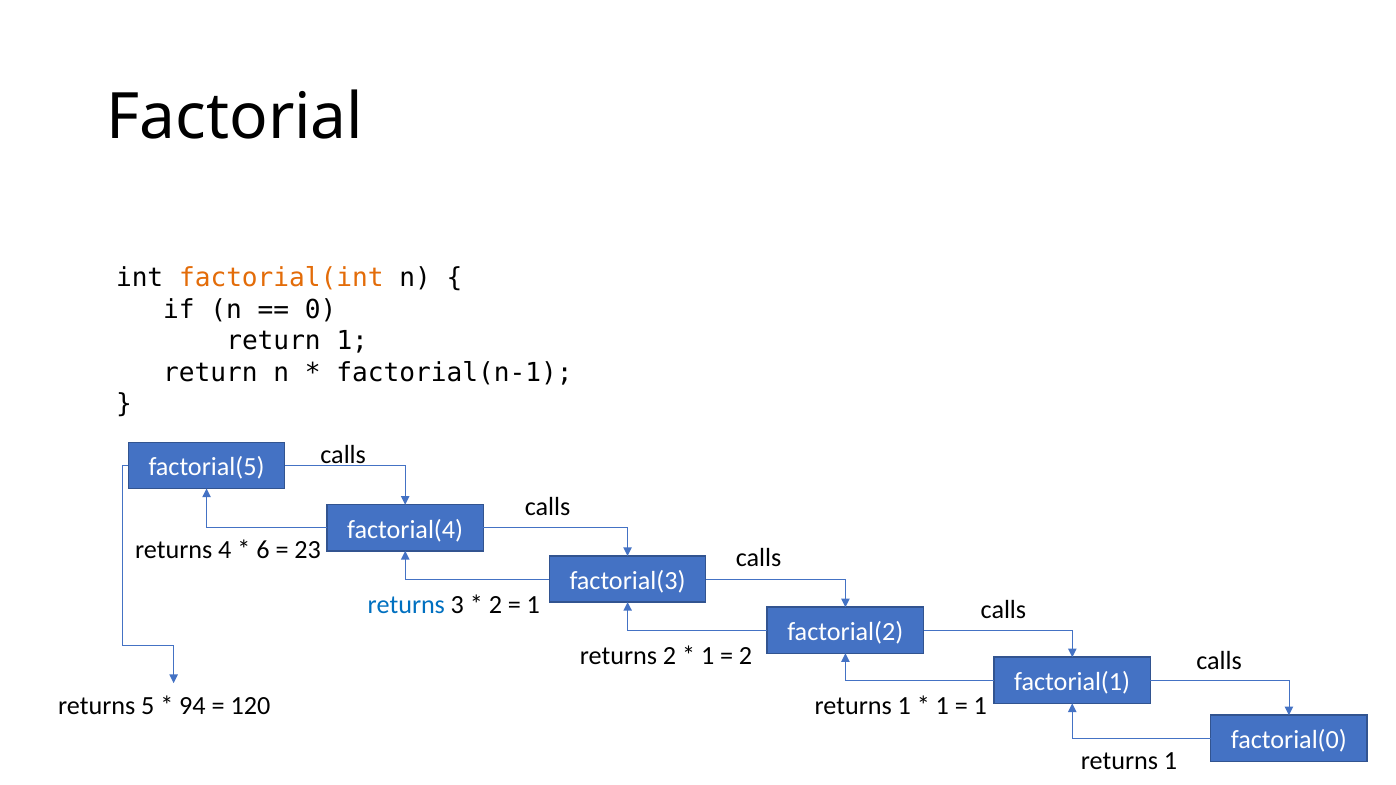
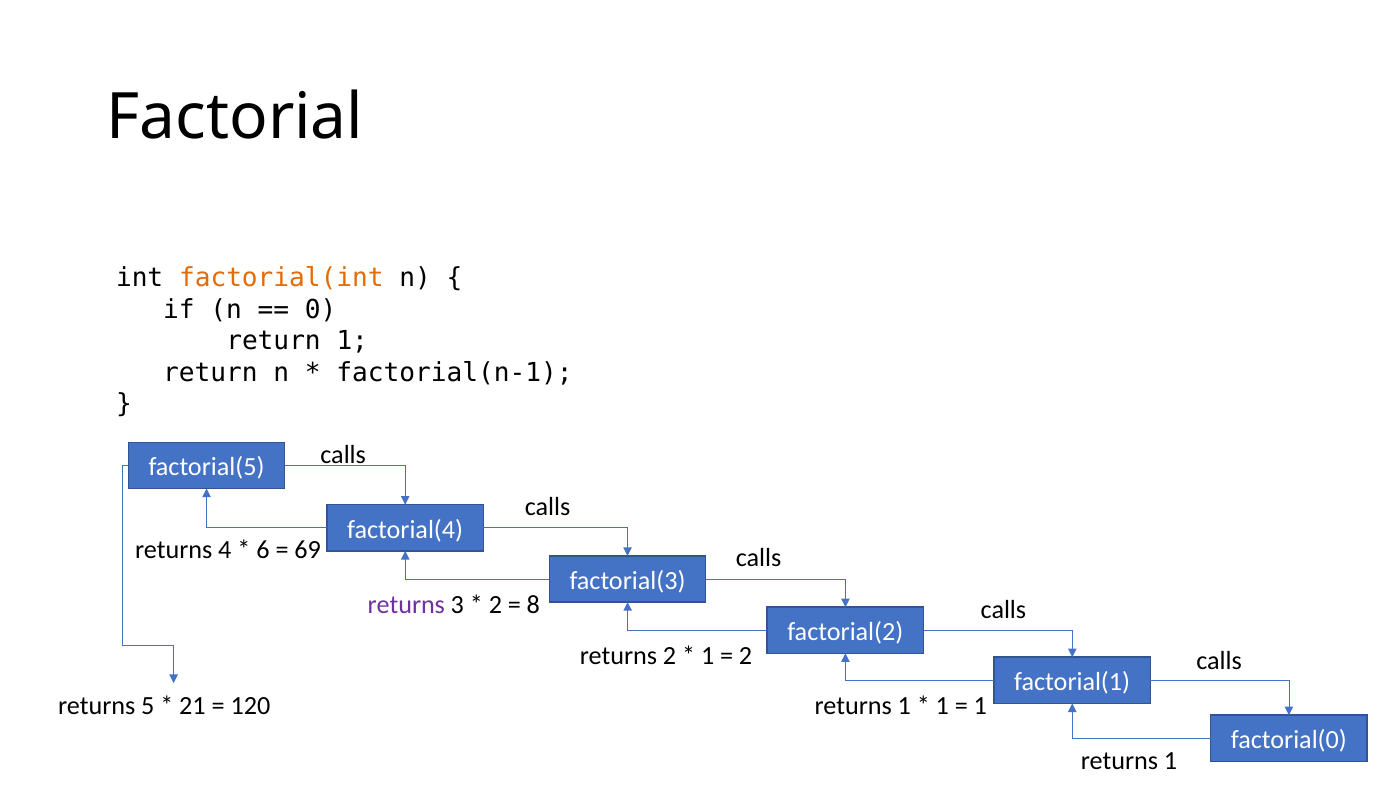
23: 23 -> 69 (308, 550)
returns colour: blue -> purple (406, 605)
1: 1 -> 8 (533, 605)
94: 94 -> 21 (192, 706)
